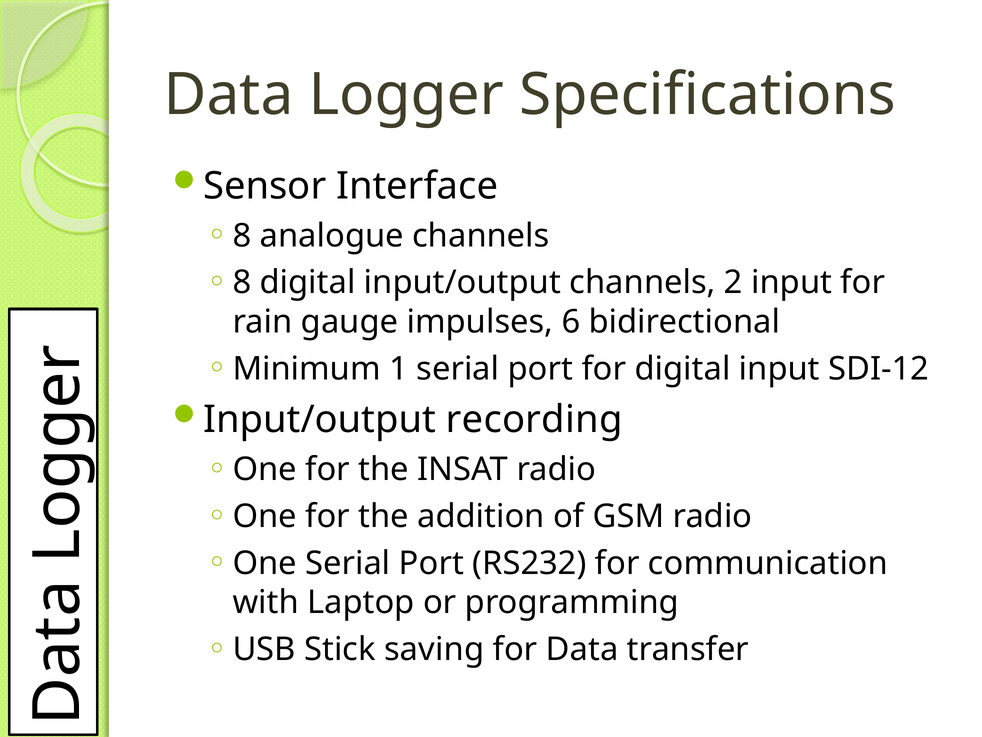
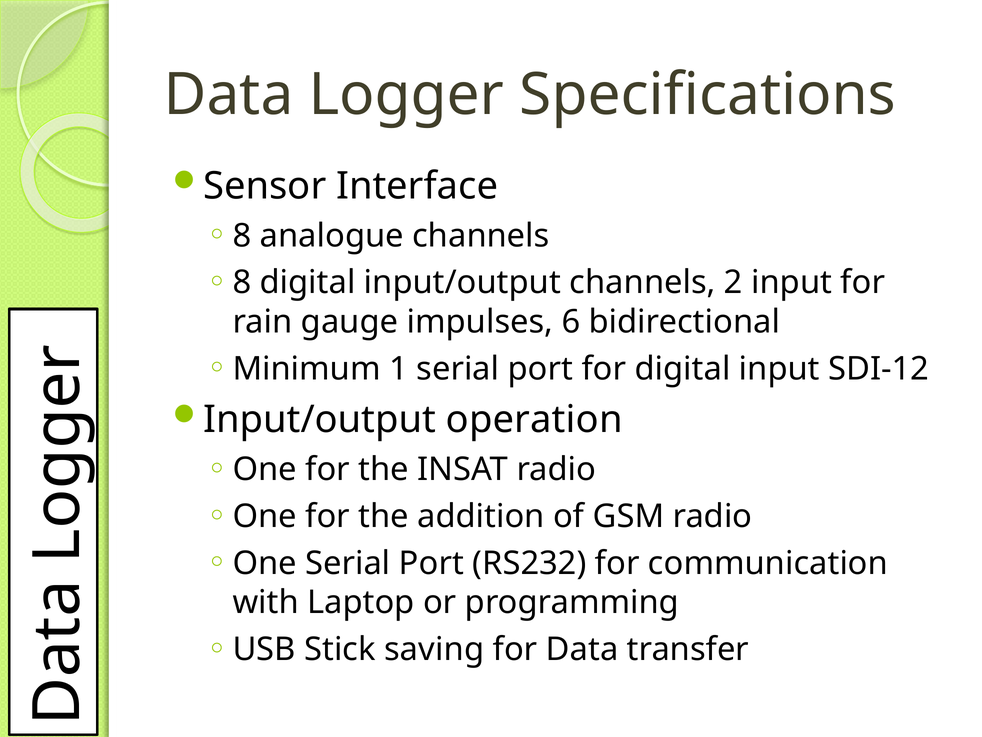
recording: recording -> operation (534, 420)
